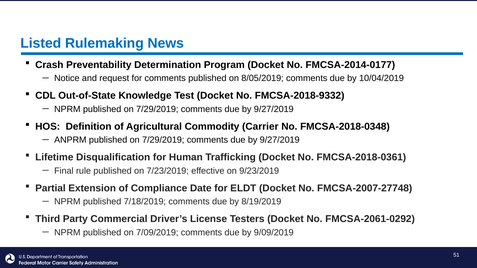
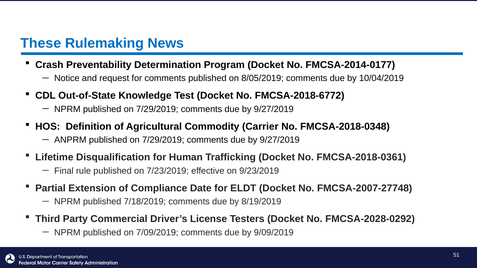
Listed: Listed -> These (41, 43)
FMCSA-2018-9332: FMCSA-2018-9332 -> FMCSA-2018-6772 (300, 96)
FMCSA-2061-0292: FMCSA-2061-0292 -> FMCSA-2028-0292 (370, 219)
